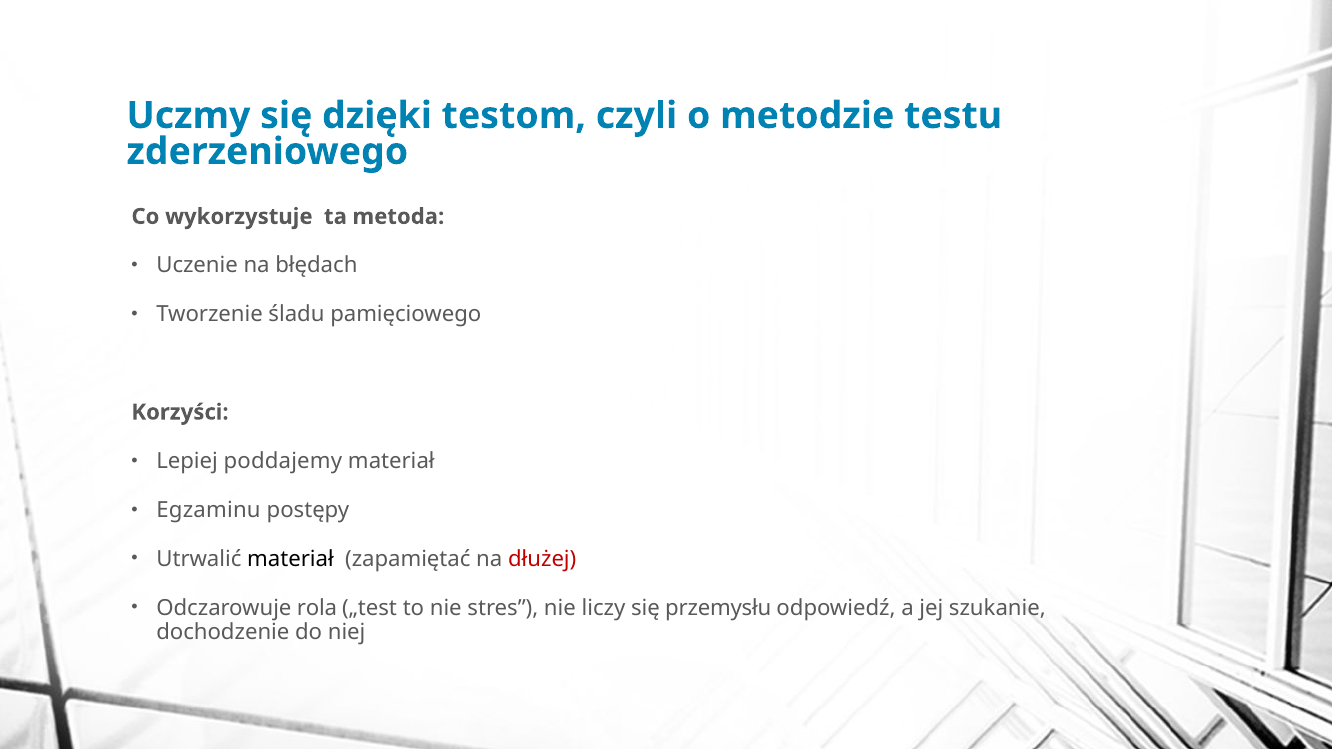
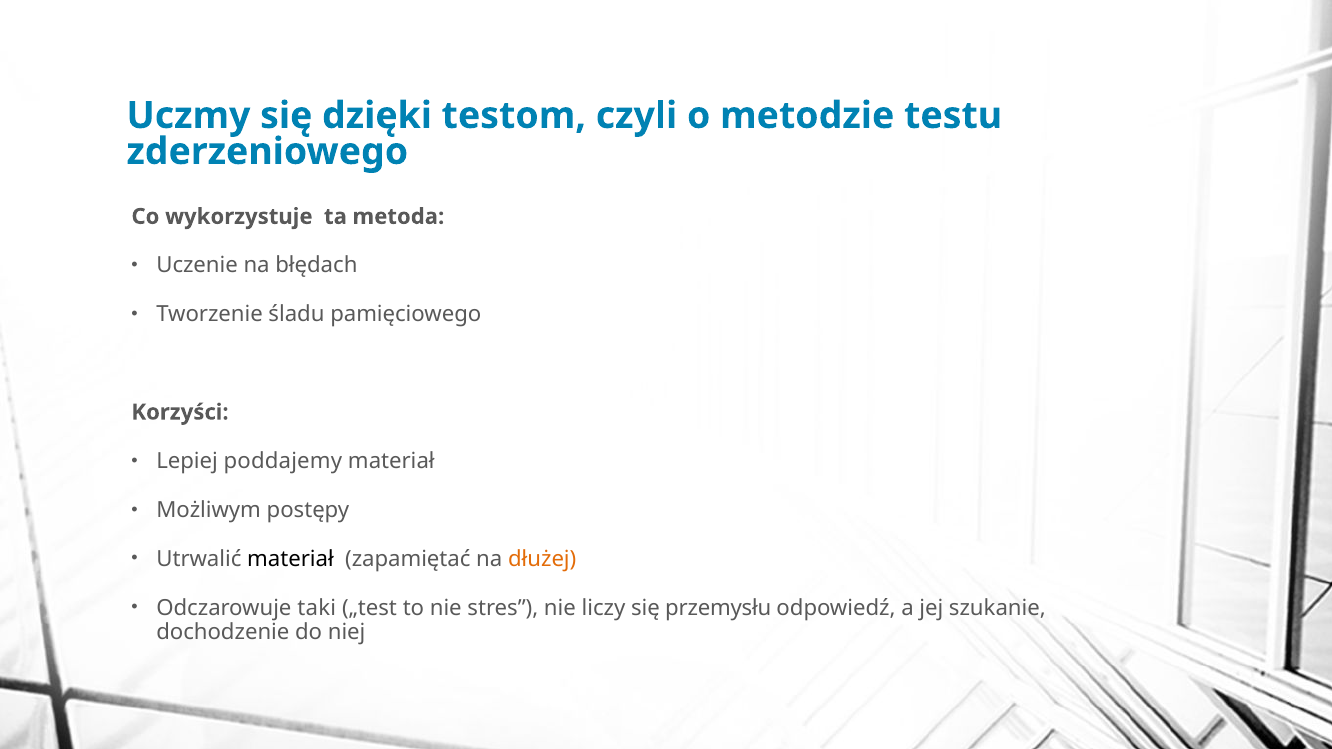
Egzaminu: Egzaminu -> Możliwym (209, 510)
dłużej colour: red -> orange (542, 559)
rola: rola -> taki (317, 608)
